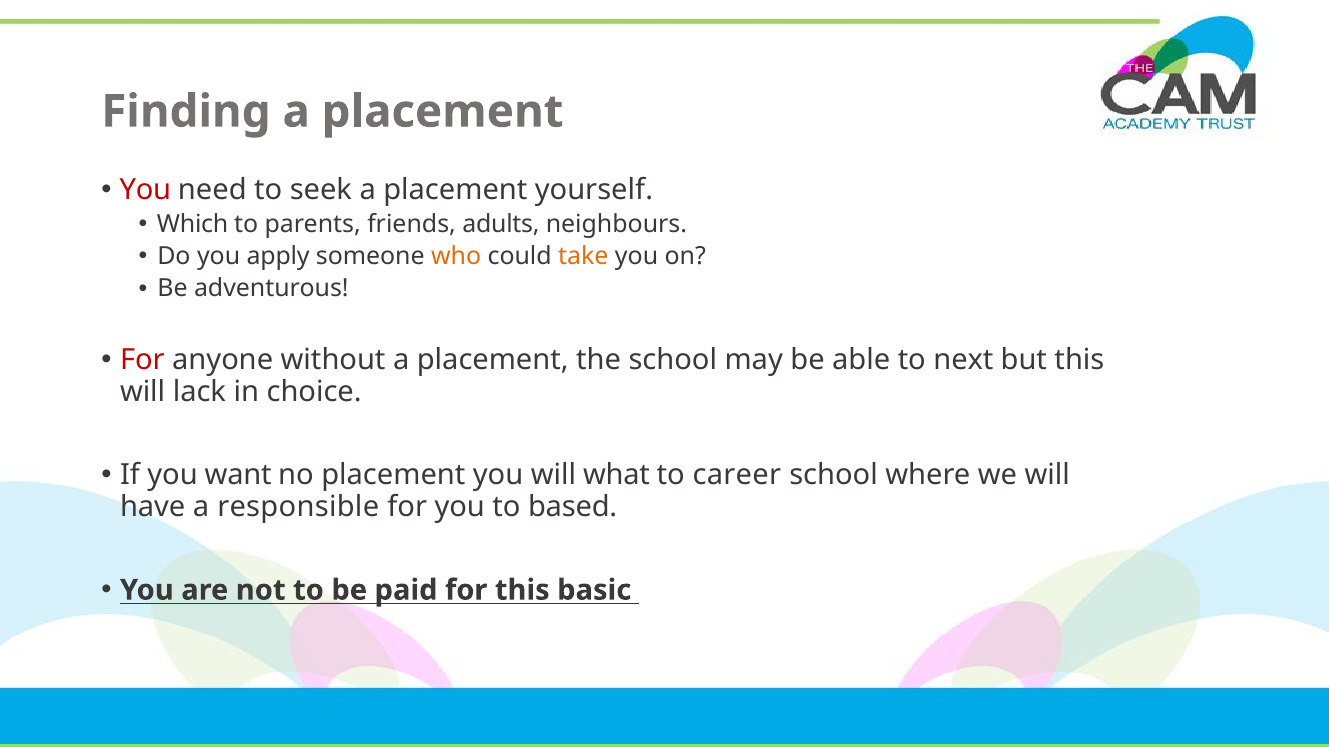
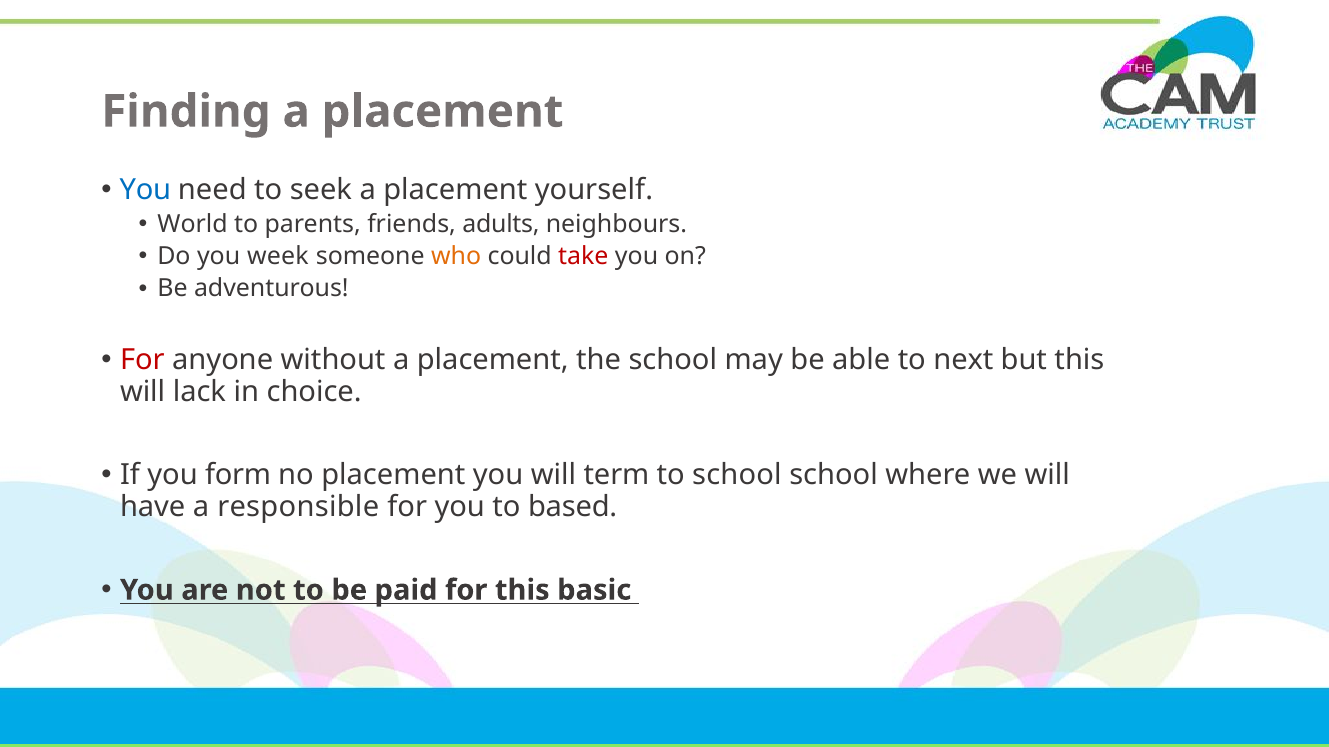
You colour: red -> blue (145, 190)
Which: Which -> World (193, 225)
apply: apply -> week (278, 257)
take colour: orange -> red (583, 257)
want: want -> form (238, 476)
what: what -> term (616, 476)
to career: career -> school (737, 476)
